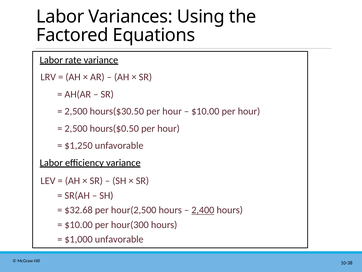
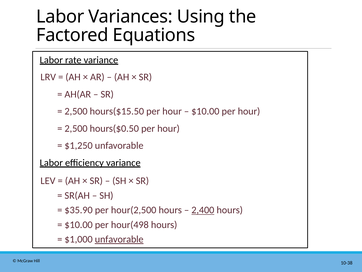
hours($30.50: hours($30.50 -> hours($15.50 (117, 111)
$32.68: $32.68 -> $35.90 (79, 210)
hour(300: hour(300 -> hour(498 (130, 224)
unfavorable underline: none -> present (119, 239)
